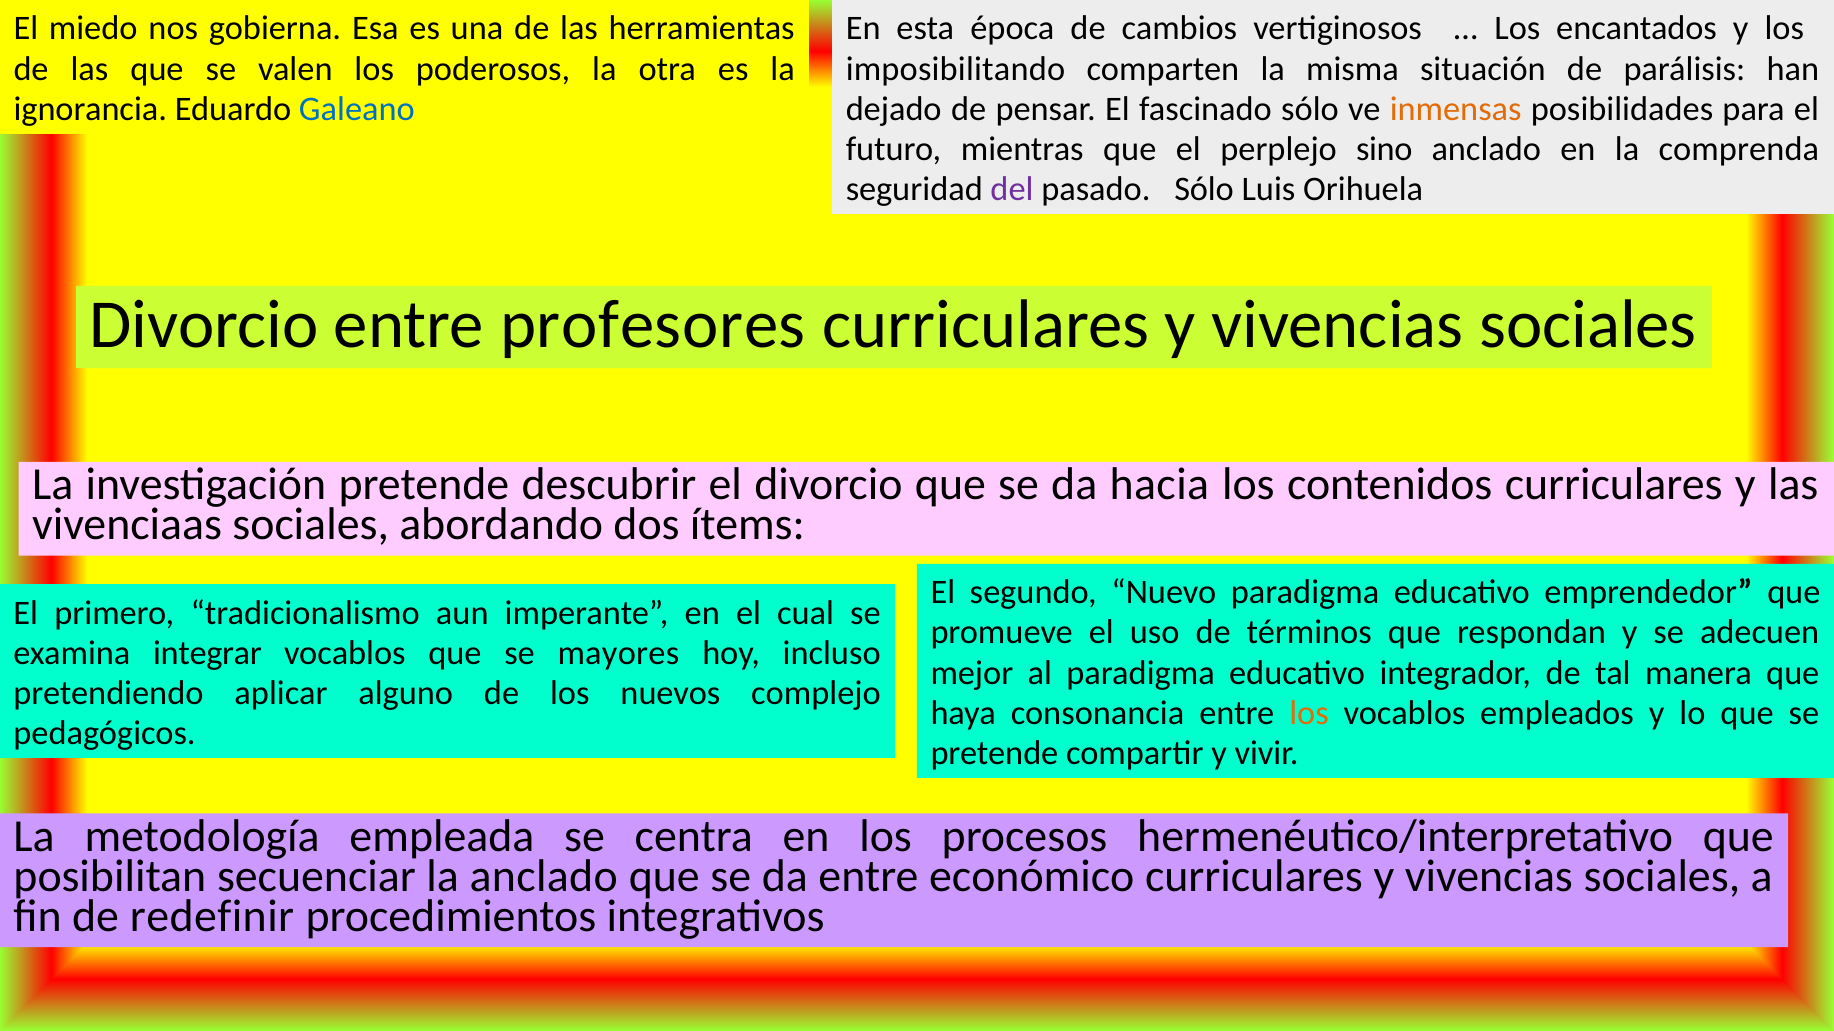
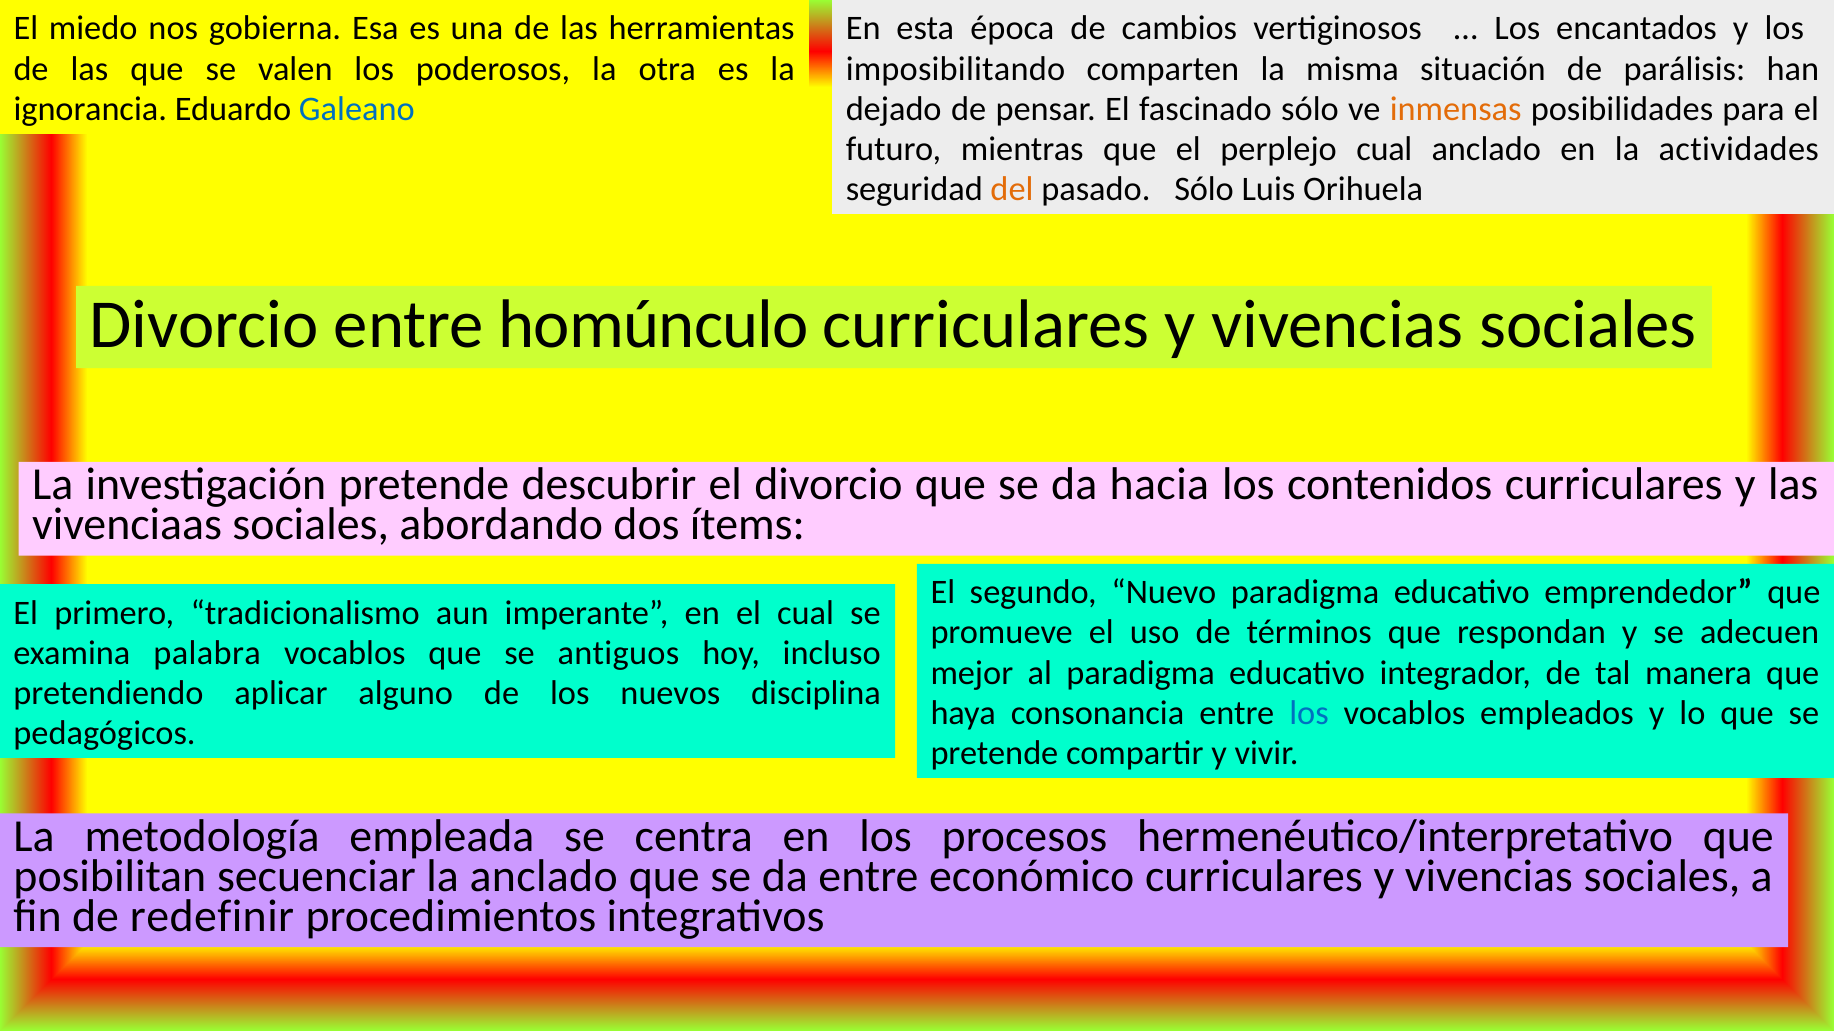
perplejo sino: sino -> cual (1384, 149)
comprenda: comprenda -> actividades (1739, 149)
del colour: purple -> orange (1012, 189)
profesores: profesores -> homúnculo (654, 325)
integrar: integrar -> palabra (207, 653)
mayores: mayores -> antiguos (618, 653)
complejo: complejo -> disciplina (816, 693)
los colour: orange -> blue (1309, 713)
